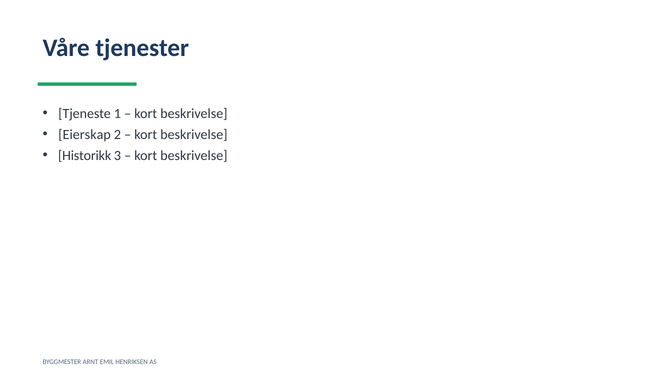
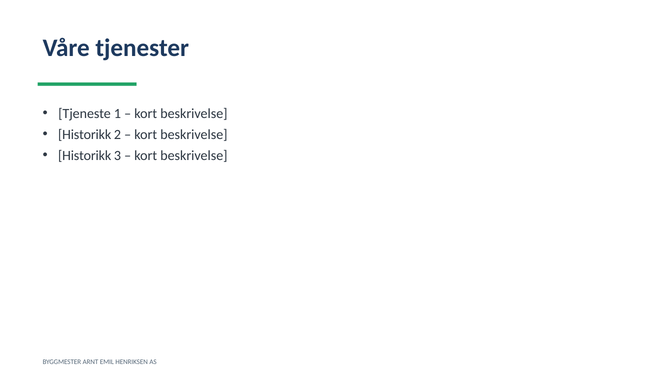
Eierskap: Eierskap -> Historikk (85, 134)
